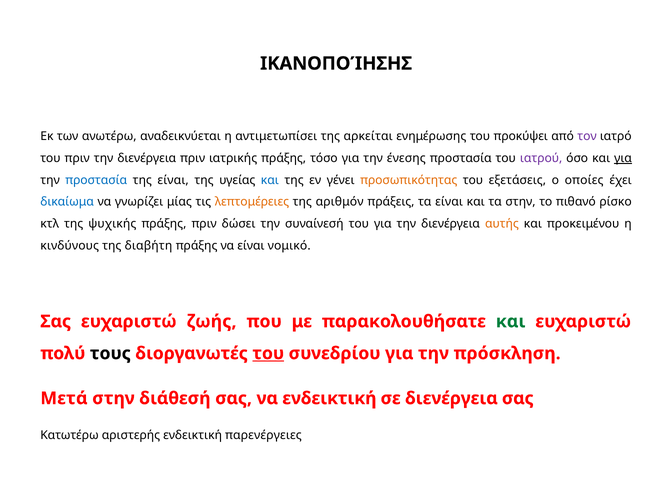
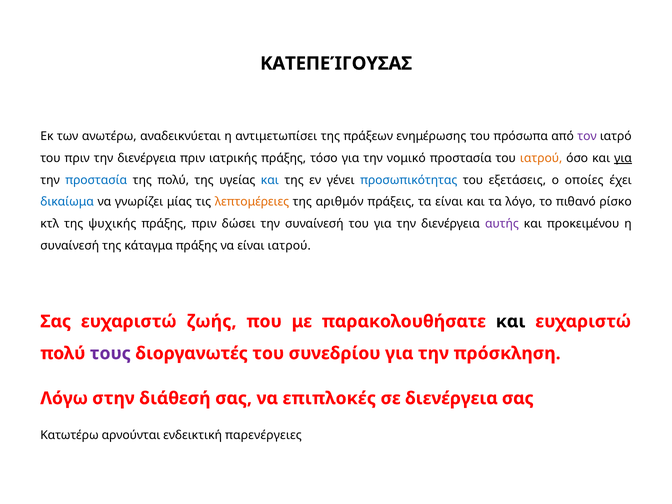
ΙΚΑΝΟΠΟΊΗΣΗΣ: ΙΚΑΝΟΠΟΊΗΣΗΣ -> ΚΑΤΕΠΕΊΓΟΥΣΑΣ (336, 63)
αρκείται: αρκείται -> πράξεων (368, 136)
προκύψει: προκύψει -> πρόσωπα (521, 136)
ένεσης: ένεσης -> νομικό (406, 158)
ιατρού colour: purple -> orange (541, 158)
της είναι: είναι -> πολύ (173, 180)
προσωπικότητας colour: orange -> blue (409, 180)
τα στην: στην -> λόγο (521, 202)
αυτής colour: orange -> purple (502, 224)
κινδύνους: κινδύνους -> συναίνεσή (70, 246)
διαβήτη: διαβήτη -> κάταγμα (149, 246)
είναι νομικό: νομικό -> ιατρού (289, 246)
και colour: green -> black (511, 321)
τους colour: black -> purple (110, 353)
του underline: present -> none (268, 353)
Μετά: Μετά -> Λόγω (64, 398)
να ενδεικτική: ενδεικτική -> επιπλοκές (329, 398)
αριστερής: αριστερής -> αρνούνται (131, 435)
